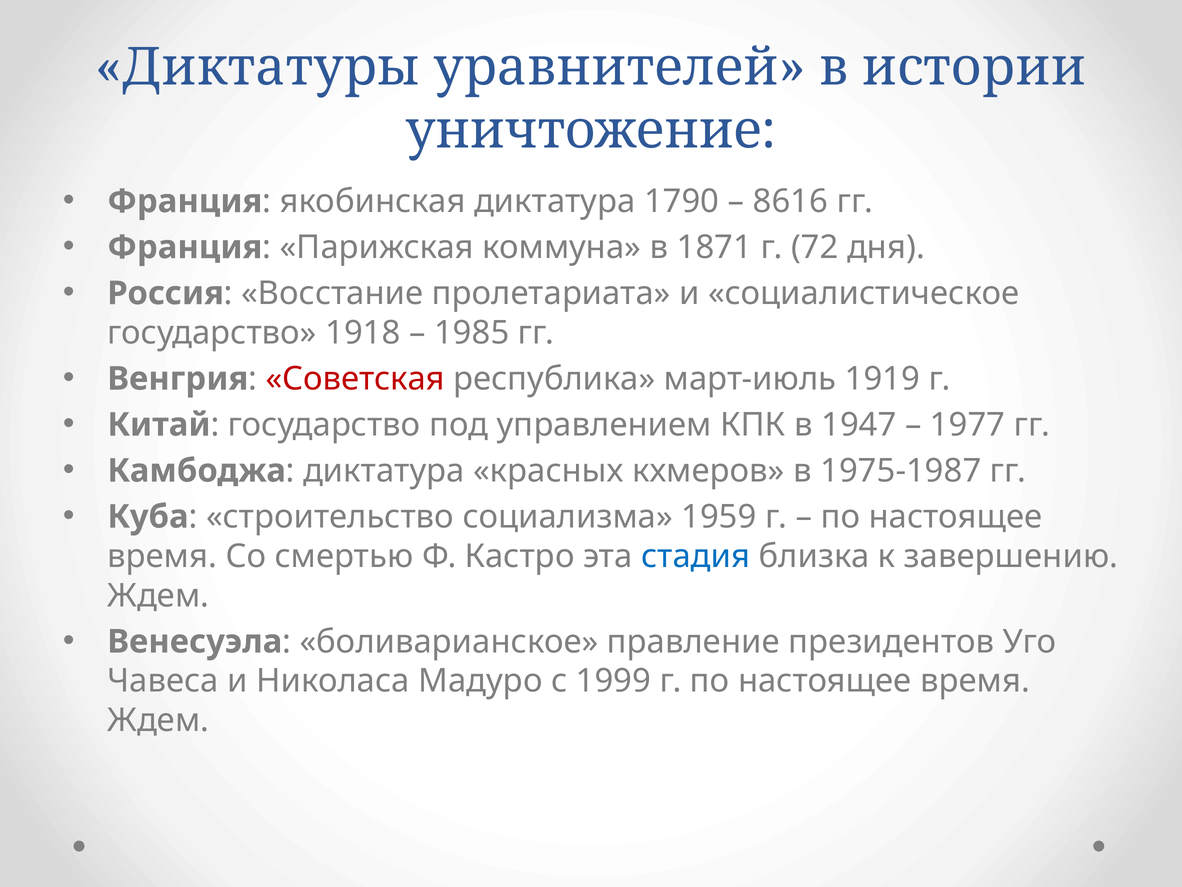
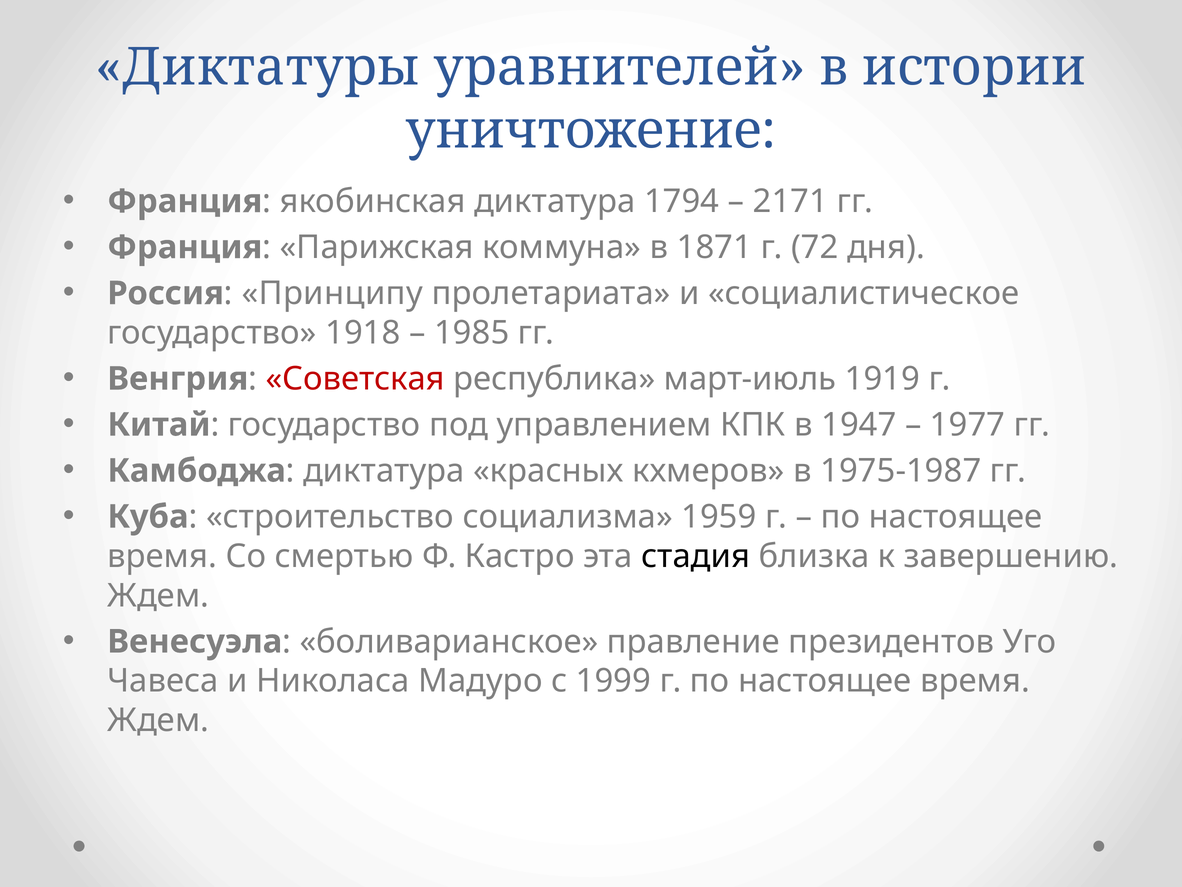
1790: 1790 -> 1794 (682, 201)
8616: 8616 -> 2171 (790, 201)
Восстание: Восстание -> Принципу (332, 293)
стадия colour: blue -> black (696, 556)
